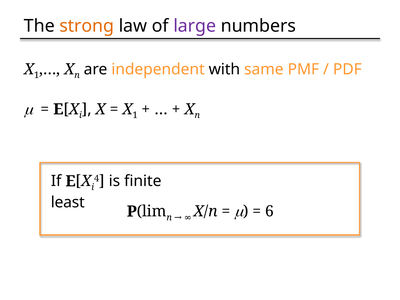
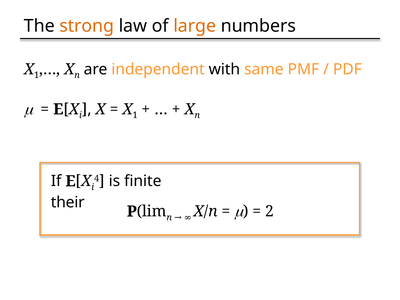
large colour: purple -> orange (195, 26)
least: least -> their (68, 202)
6: 6 -> 2 (270, 211)
